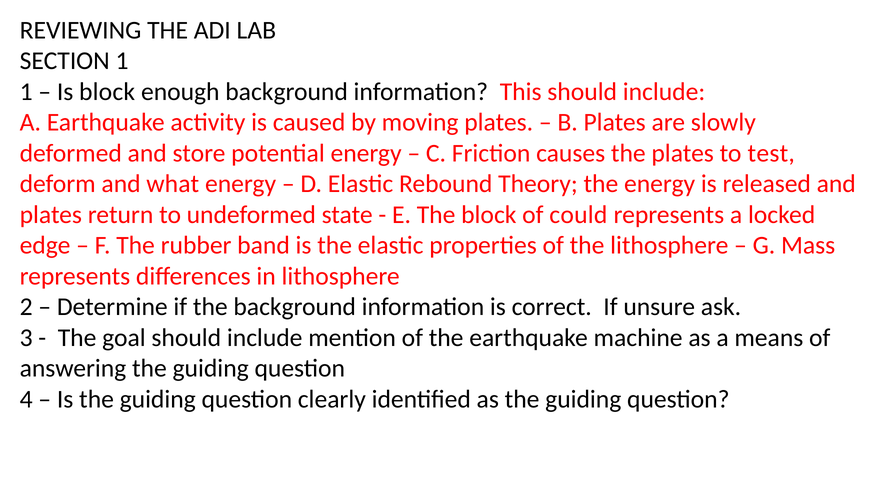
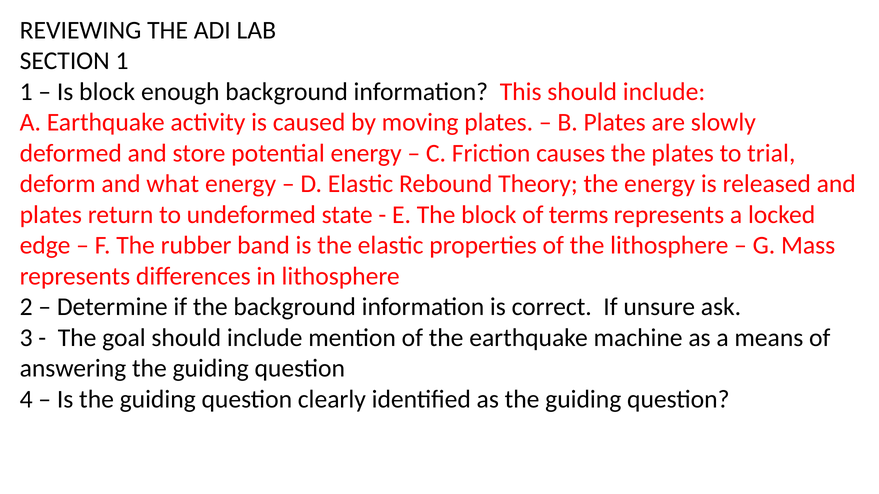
test: test -> trial (771, 153)
could: could -> terms (579, 215)
